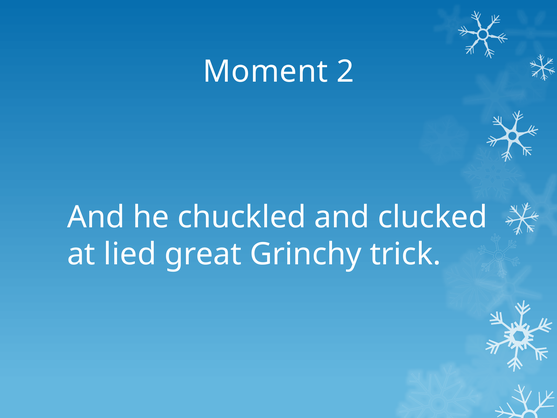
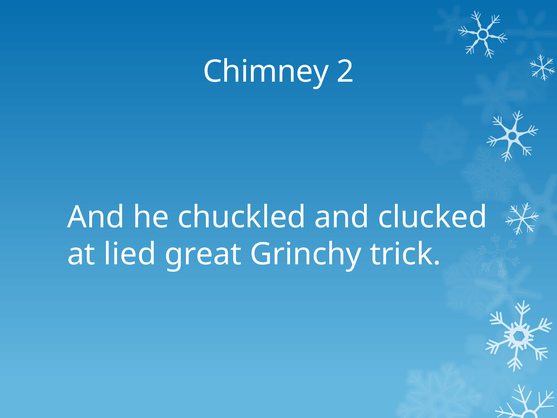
Moment: Moment -> Chimney (266, 71)
